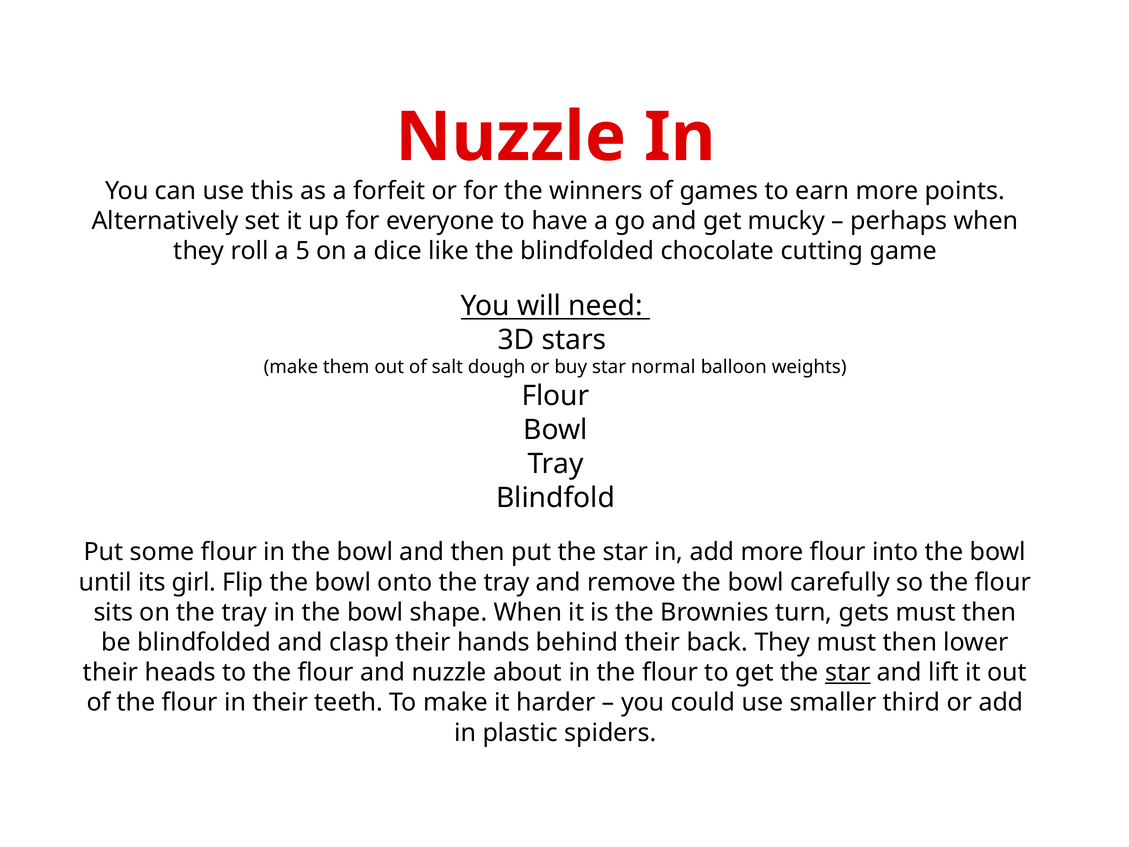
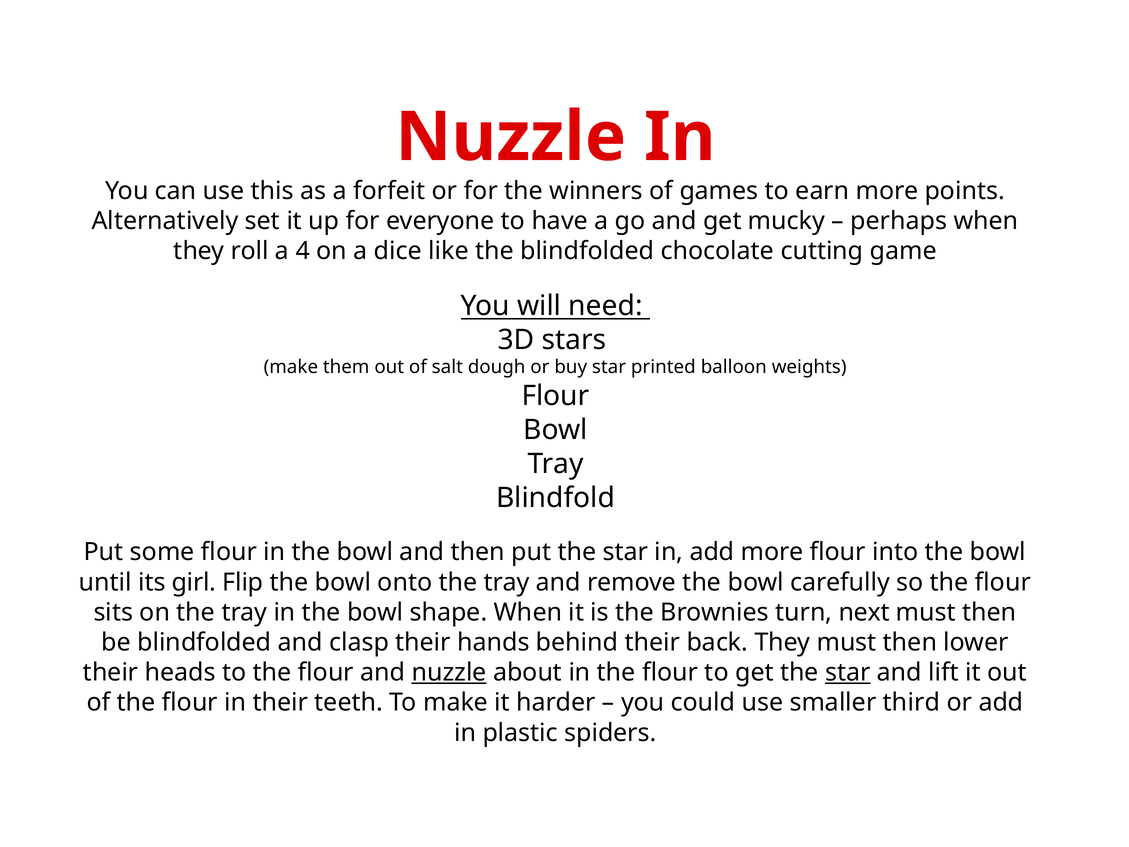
5: 5 -> 4 (303, 251)
normal: normal -> printed (663, 367)
gets: gets -> next (864, 612)
nuzzle underline: none -> present (449, 672)
